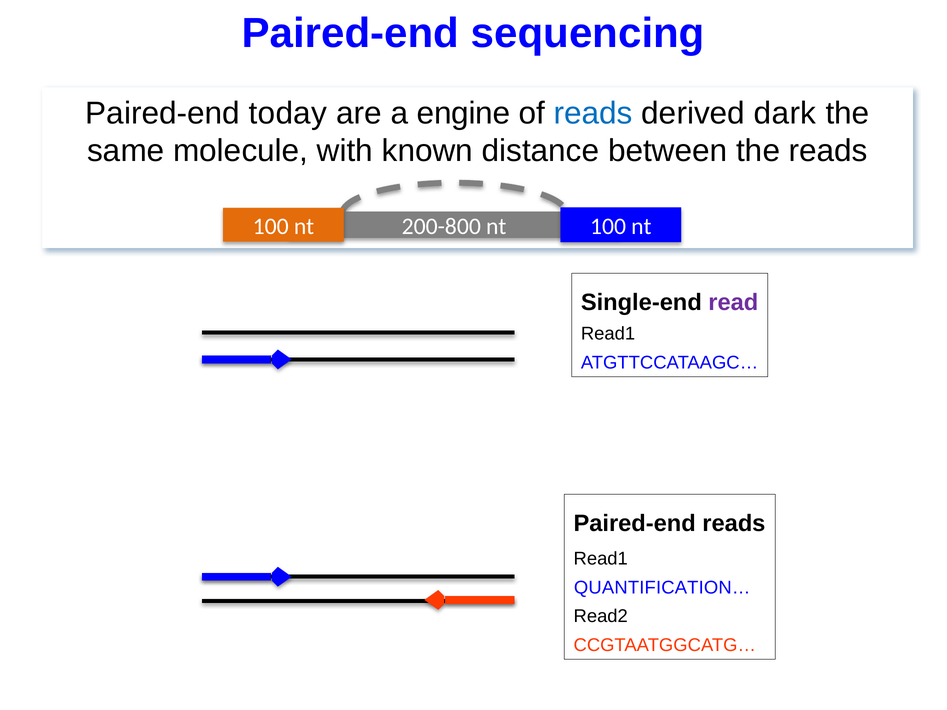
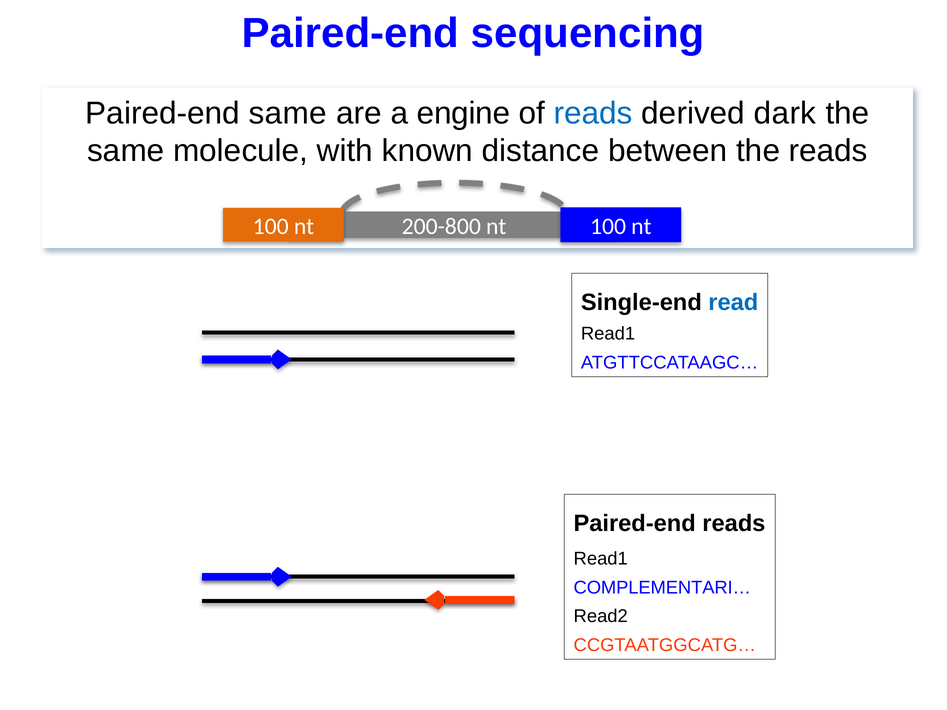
Paired-end today: today -> same (288, 113)
read colour: purple -> blue (733, 302)
QUANTIFICATION…: QUANTIFICATION… -> COMPLEMENTARI… (662, 588)
